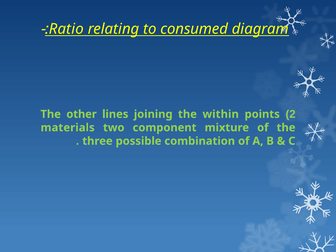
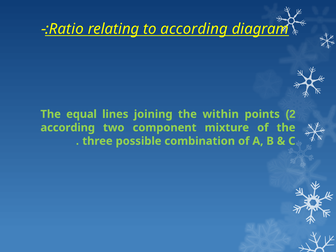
to consumed: consumed -> according (194, 29)
other: other -> equal (82, 114)
materials: materials -> according (68, 128)
